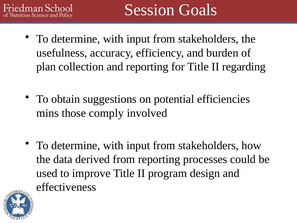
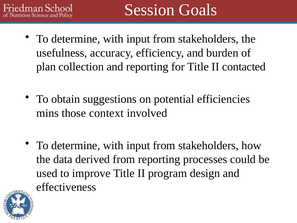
regarding: regarding -> contacted (244, 67)
comply: comply -> context (106, 113)
